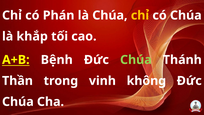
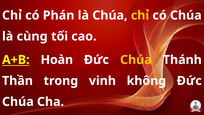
khắp: khắp -> cùng (32, 36)
Bệnh: Bệnh -> Hoàn (57, 60)
Chúa colour: light green -> yellow (136, 60)
